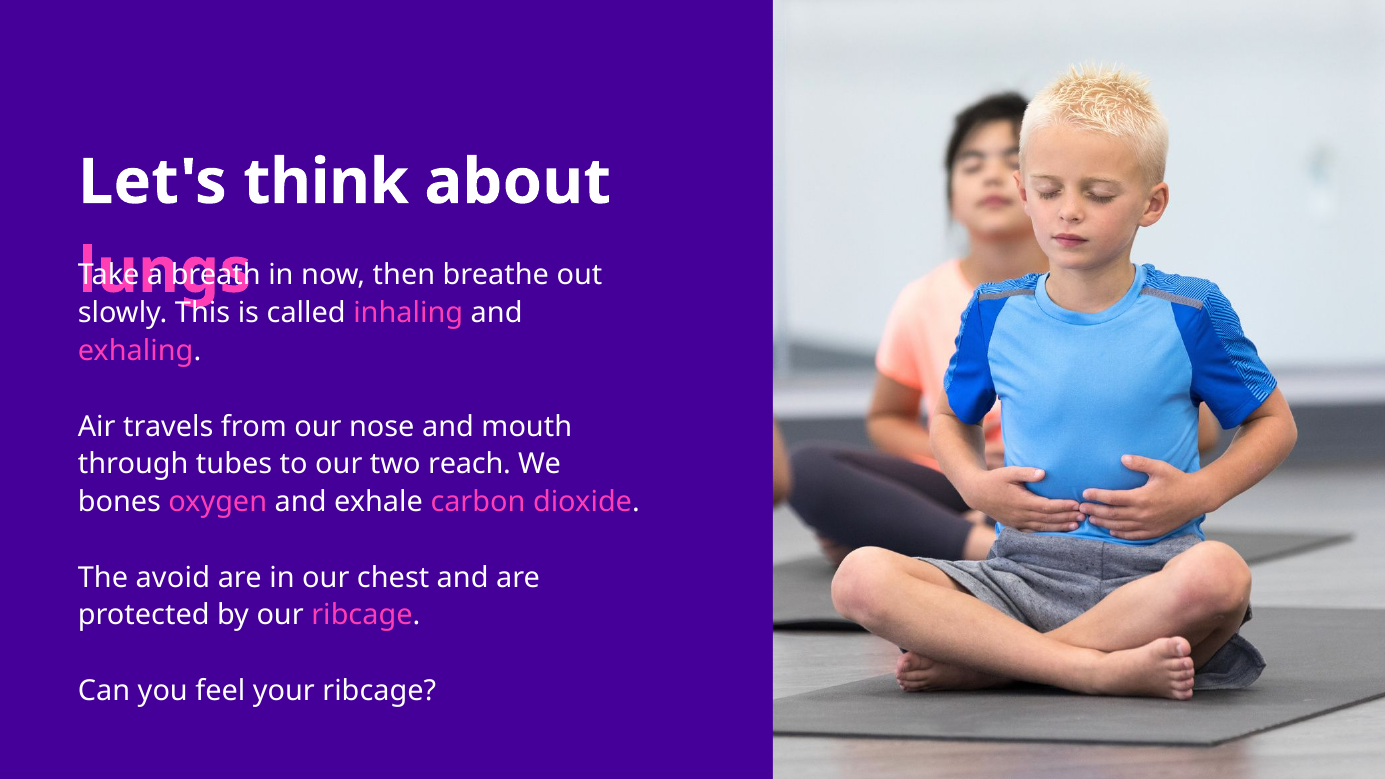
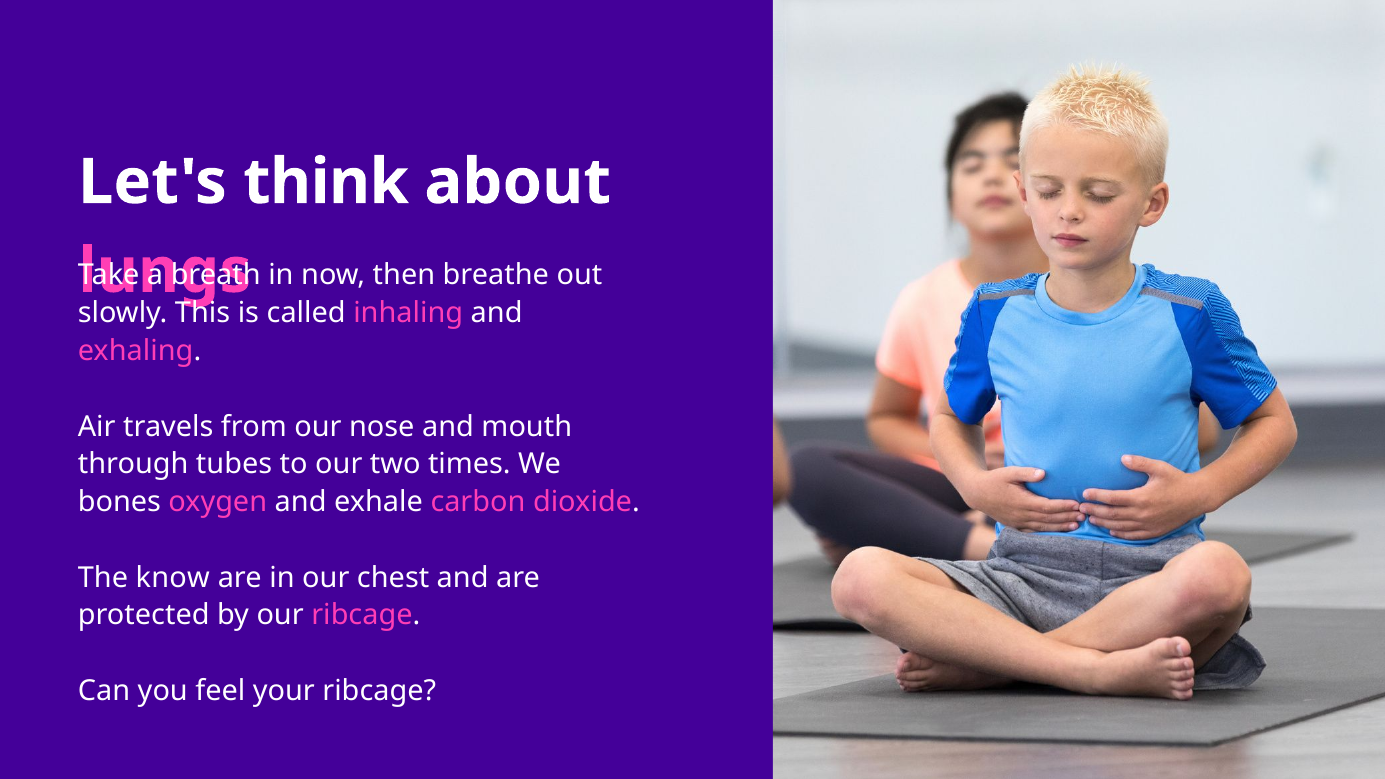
reach: reach -> times (469, 464)
avoid: avoid -> know (173, 578)
